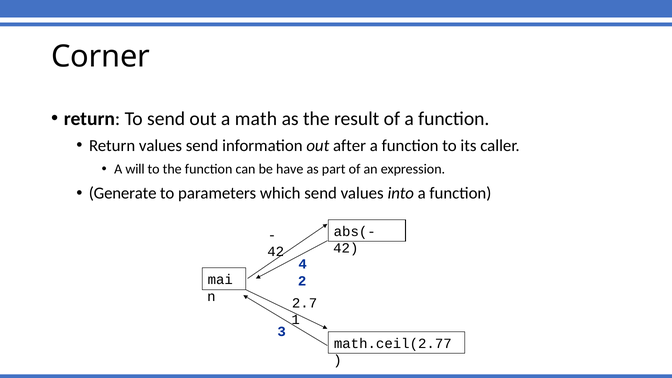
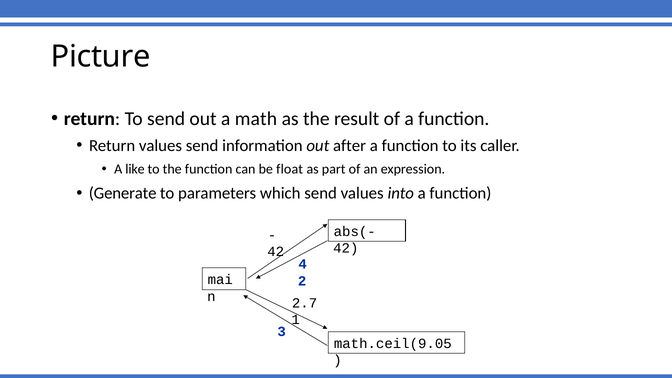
Corner: Corner -> Picture (101, 56)
will: will -> like (135, 169)
have: have -> float (290, 169)
math.ceil(2.77: math.ceil(2.77 -> math.ceil(9.05 (393, 343)
